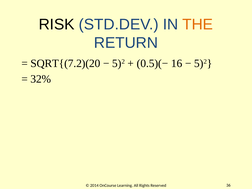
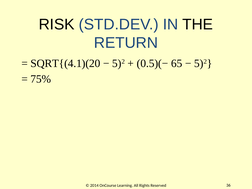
THE colour: orange -> black (198, 24)
SQRT{(7.2)(20: SQRT{(7.2)(20 -> SQRT{(4.1)(20 (65, 63)
16: 16 -> 65 (177, 63)
32%: 32% -> 75% (41, 79)
